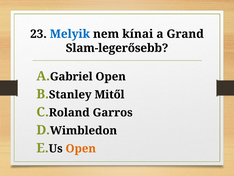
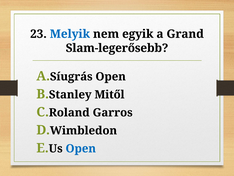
kínai: kínai -> egyik (138, 34)
Gabriel: Gabriel -> Síugrás (71, 76)
Open colour: orange -> blue (81, 148)
